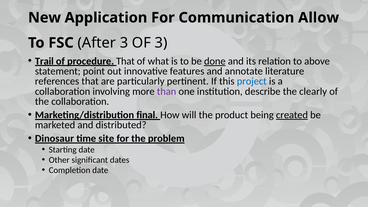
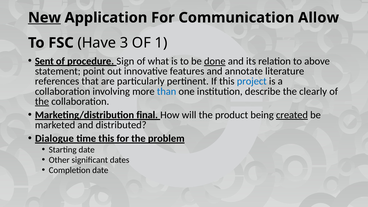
New underline: none -> present (44, 18)
After: After -> Have (97, 43)
OF 3: 3 -> 1 (161, 43)
Trail: Trail -> Sent (44, 61)
procedure That: That -> Sign (125, 61)
than colour: purple -> blue (167, 91)
the underline: none -> present (42, 101)
Dinosaur: Dinosaur -> Dialogue (54, 139)
time site: site -> this (106, 139)
